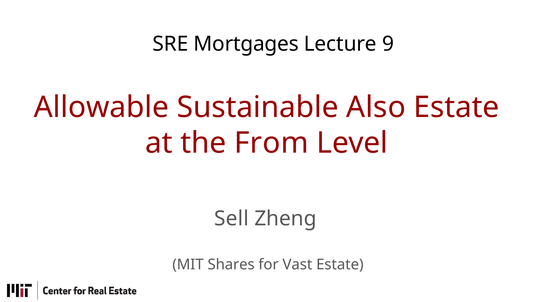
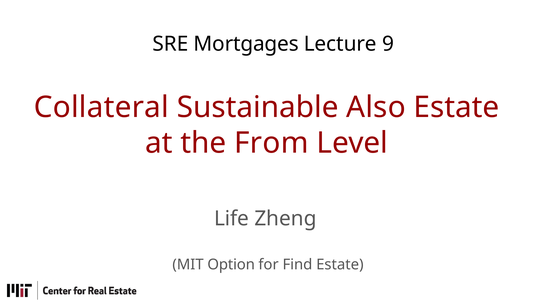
Allowable: Allowable -> Collateral (101, 107)
Sell: Sell -> Life (232, 218)
Shares: Shares -> Option (231, 264)
Vast: Vast -> Find (297, 264)
